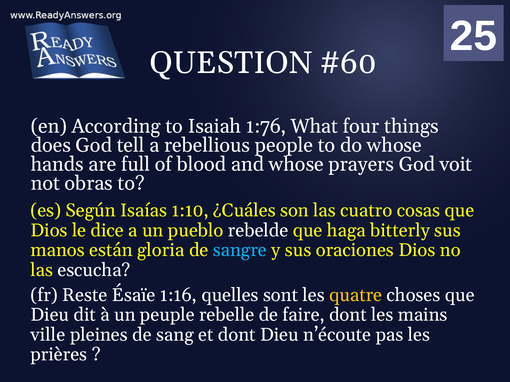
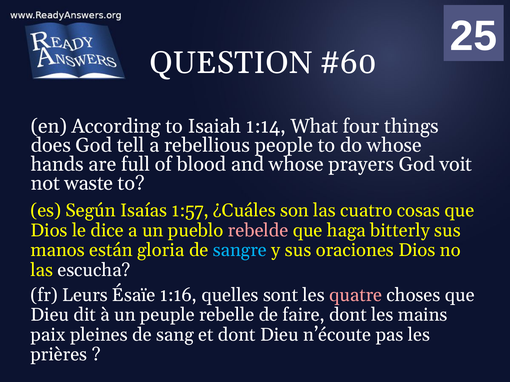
1:76: 1:76 -> 1:14 (266, 126)
obras: obras -> waste (89, 183)
1:10: 1:10 -> 1:57 (190, 211)
rebelde colour: white -> pink (258, 231)
Reste: Reste -> Leurs (85, 295)
quatre colour: yellow -> pink (356, 295)
ville: ville -> paix (48, 335)
